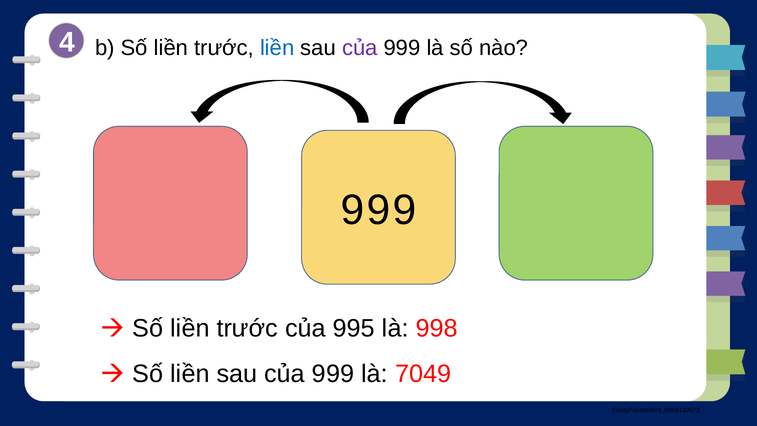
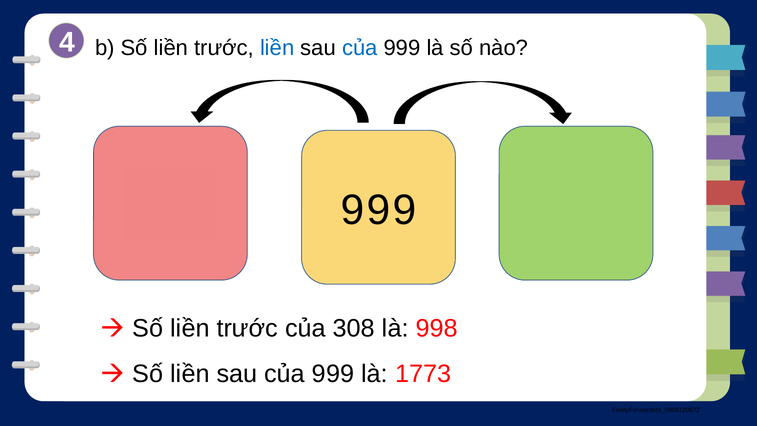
của colour: purple -> blue (360, 48)
995: 995 -> 308 (354, 328)
7049: 7049 -> 1773 (423, 374)
